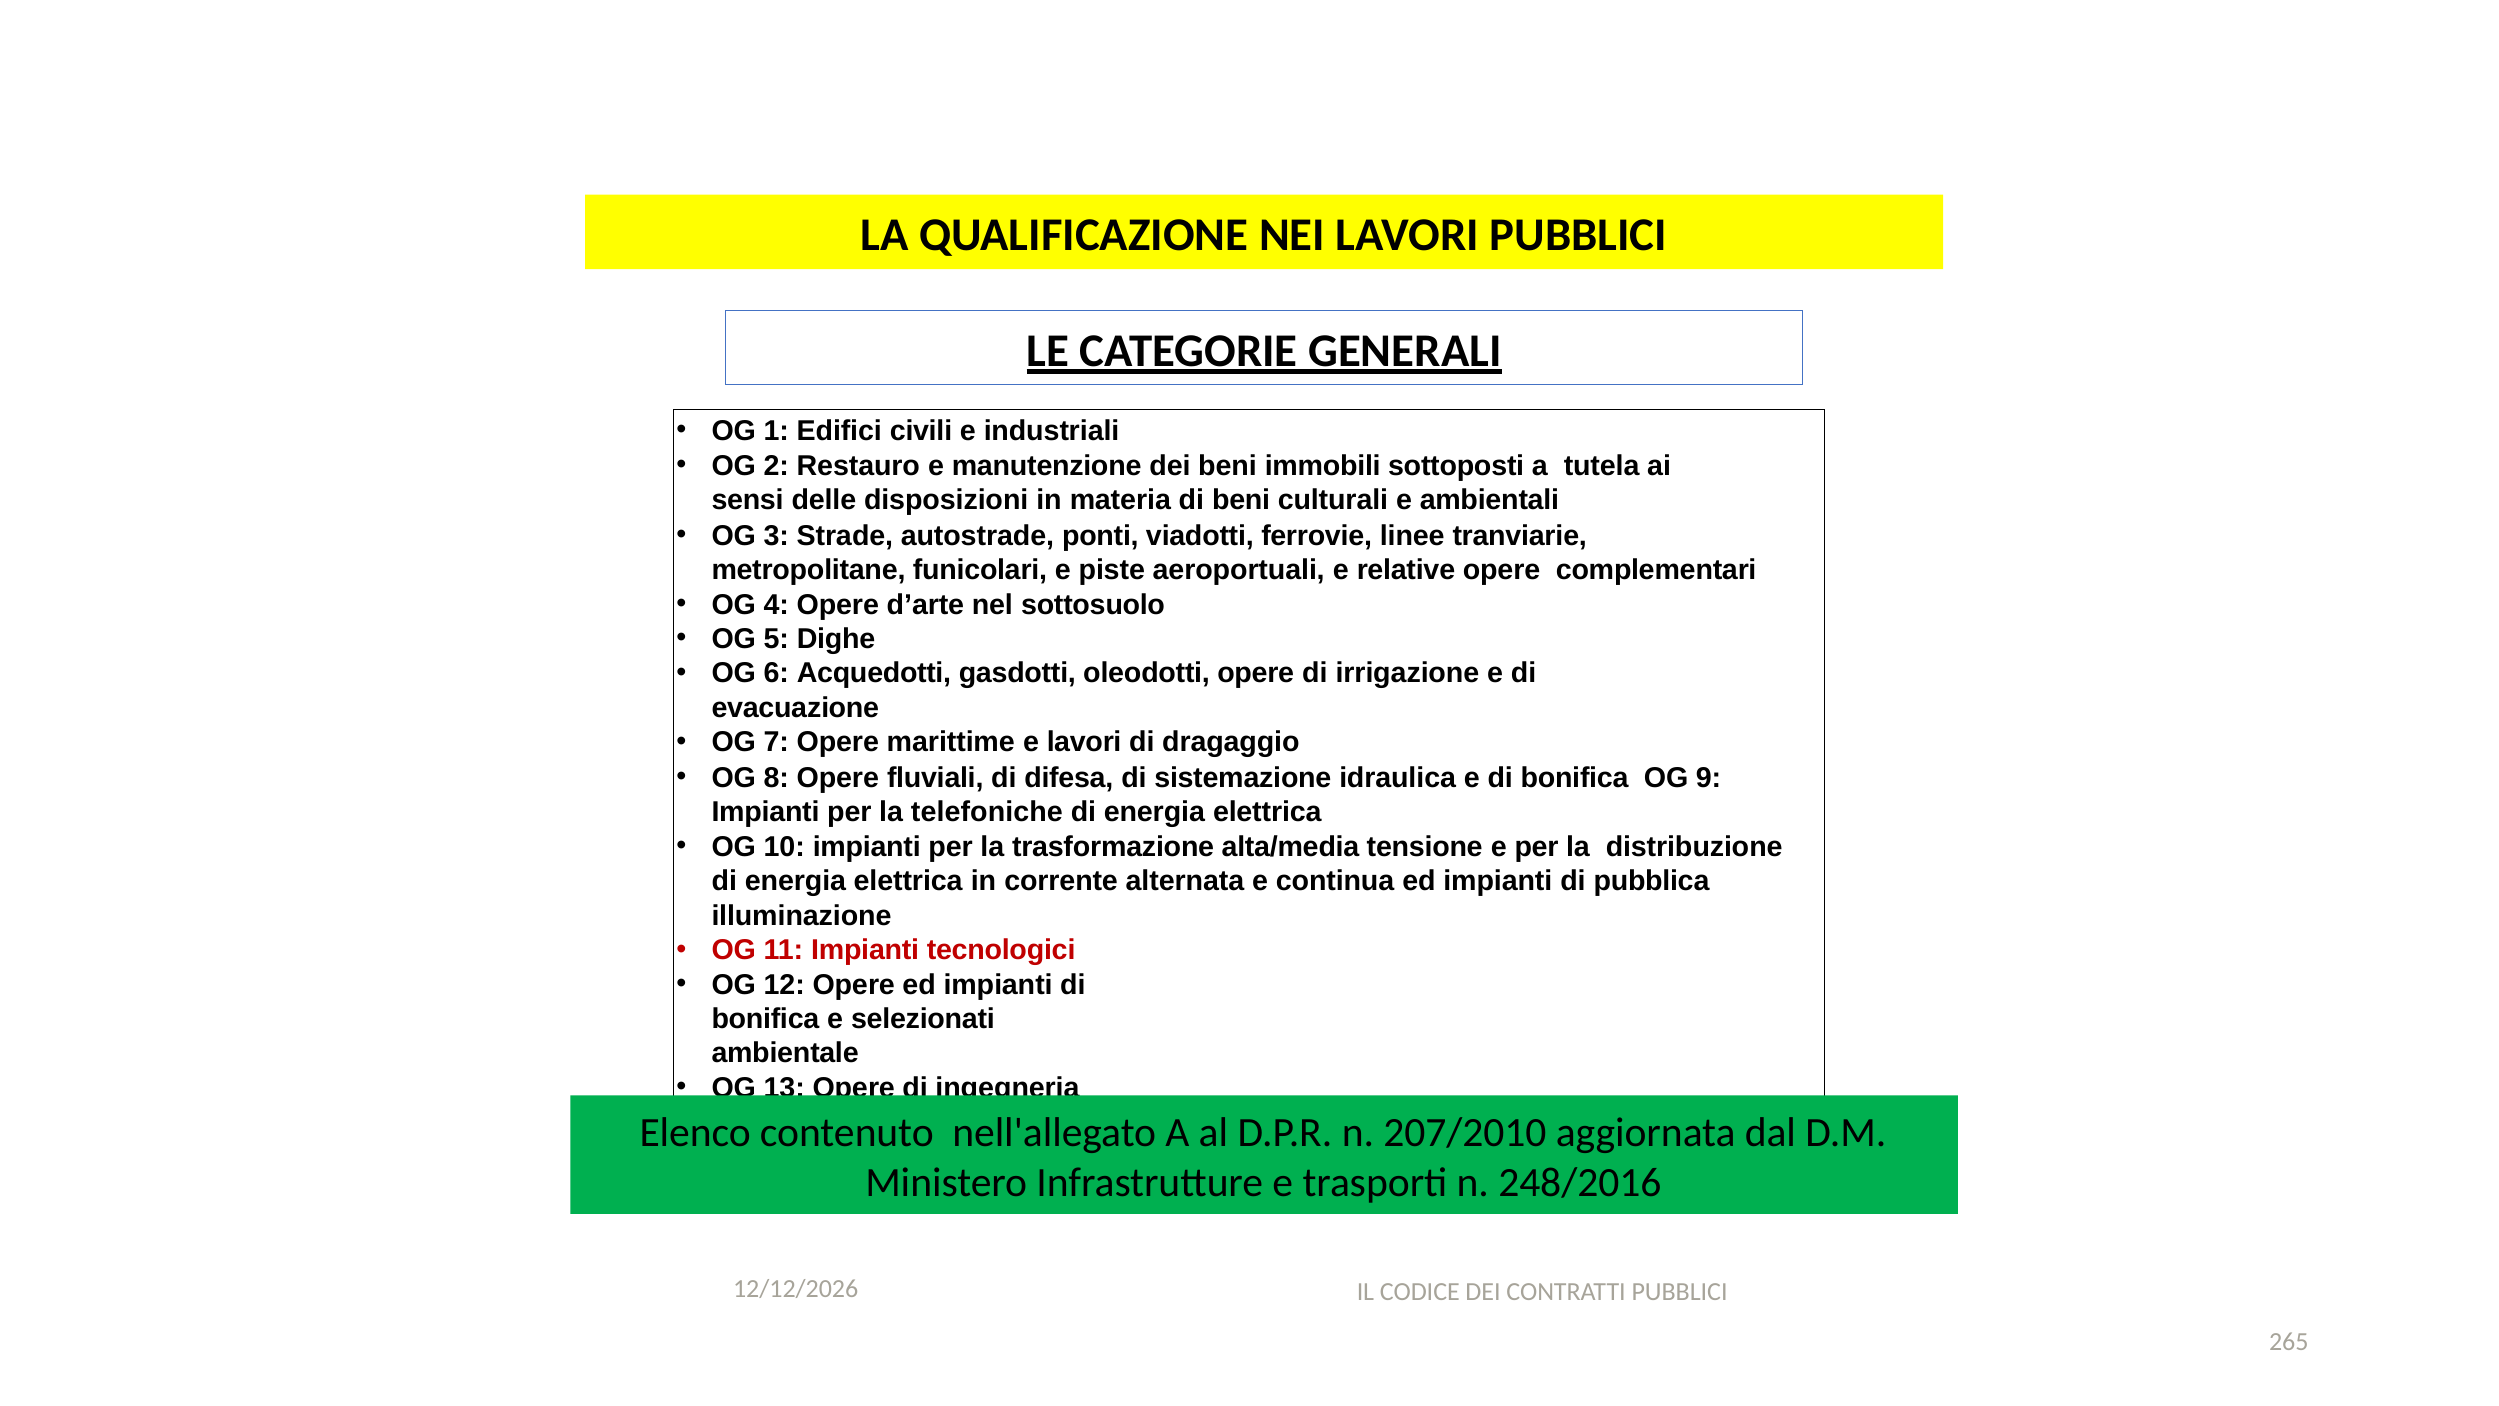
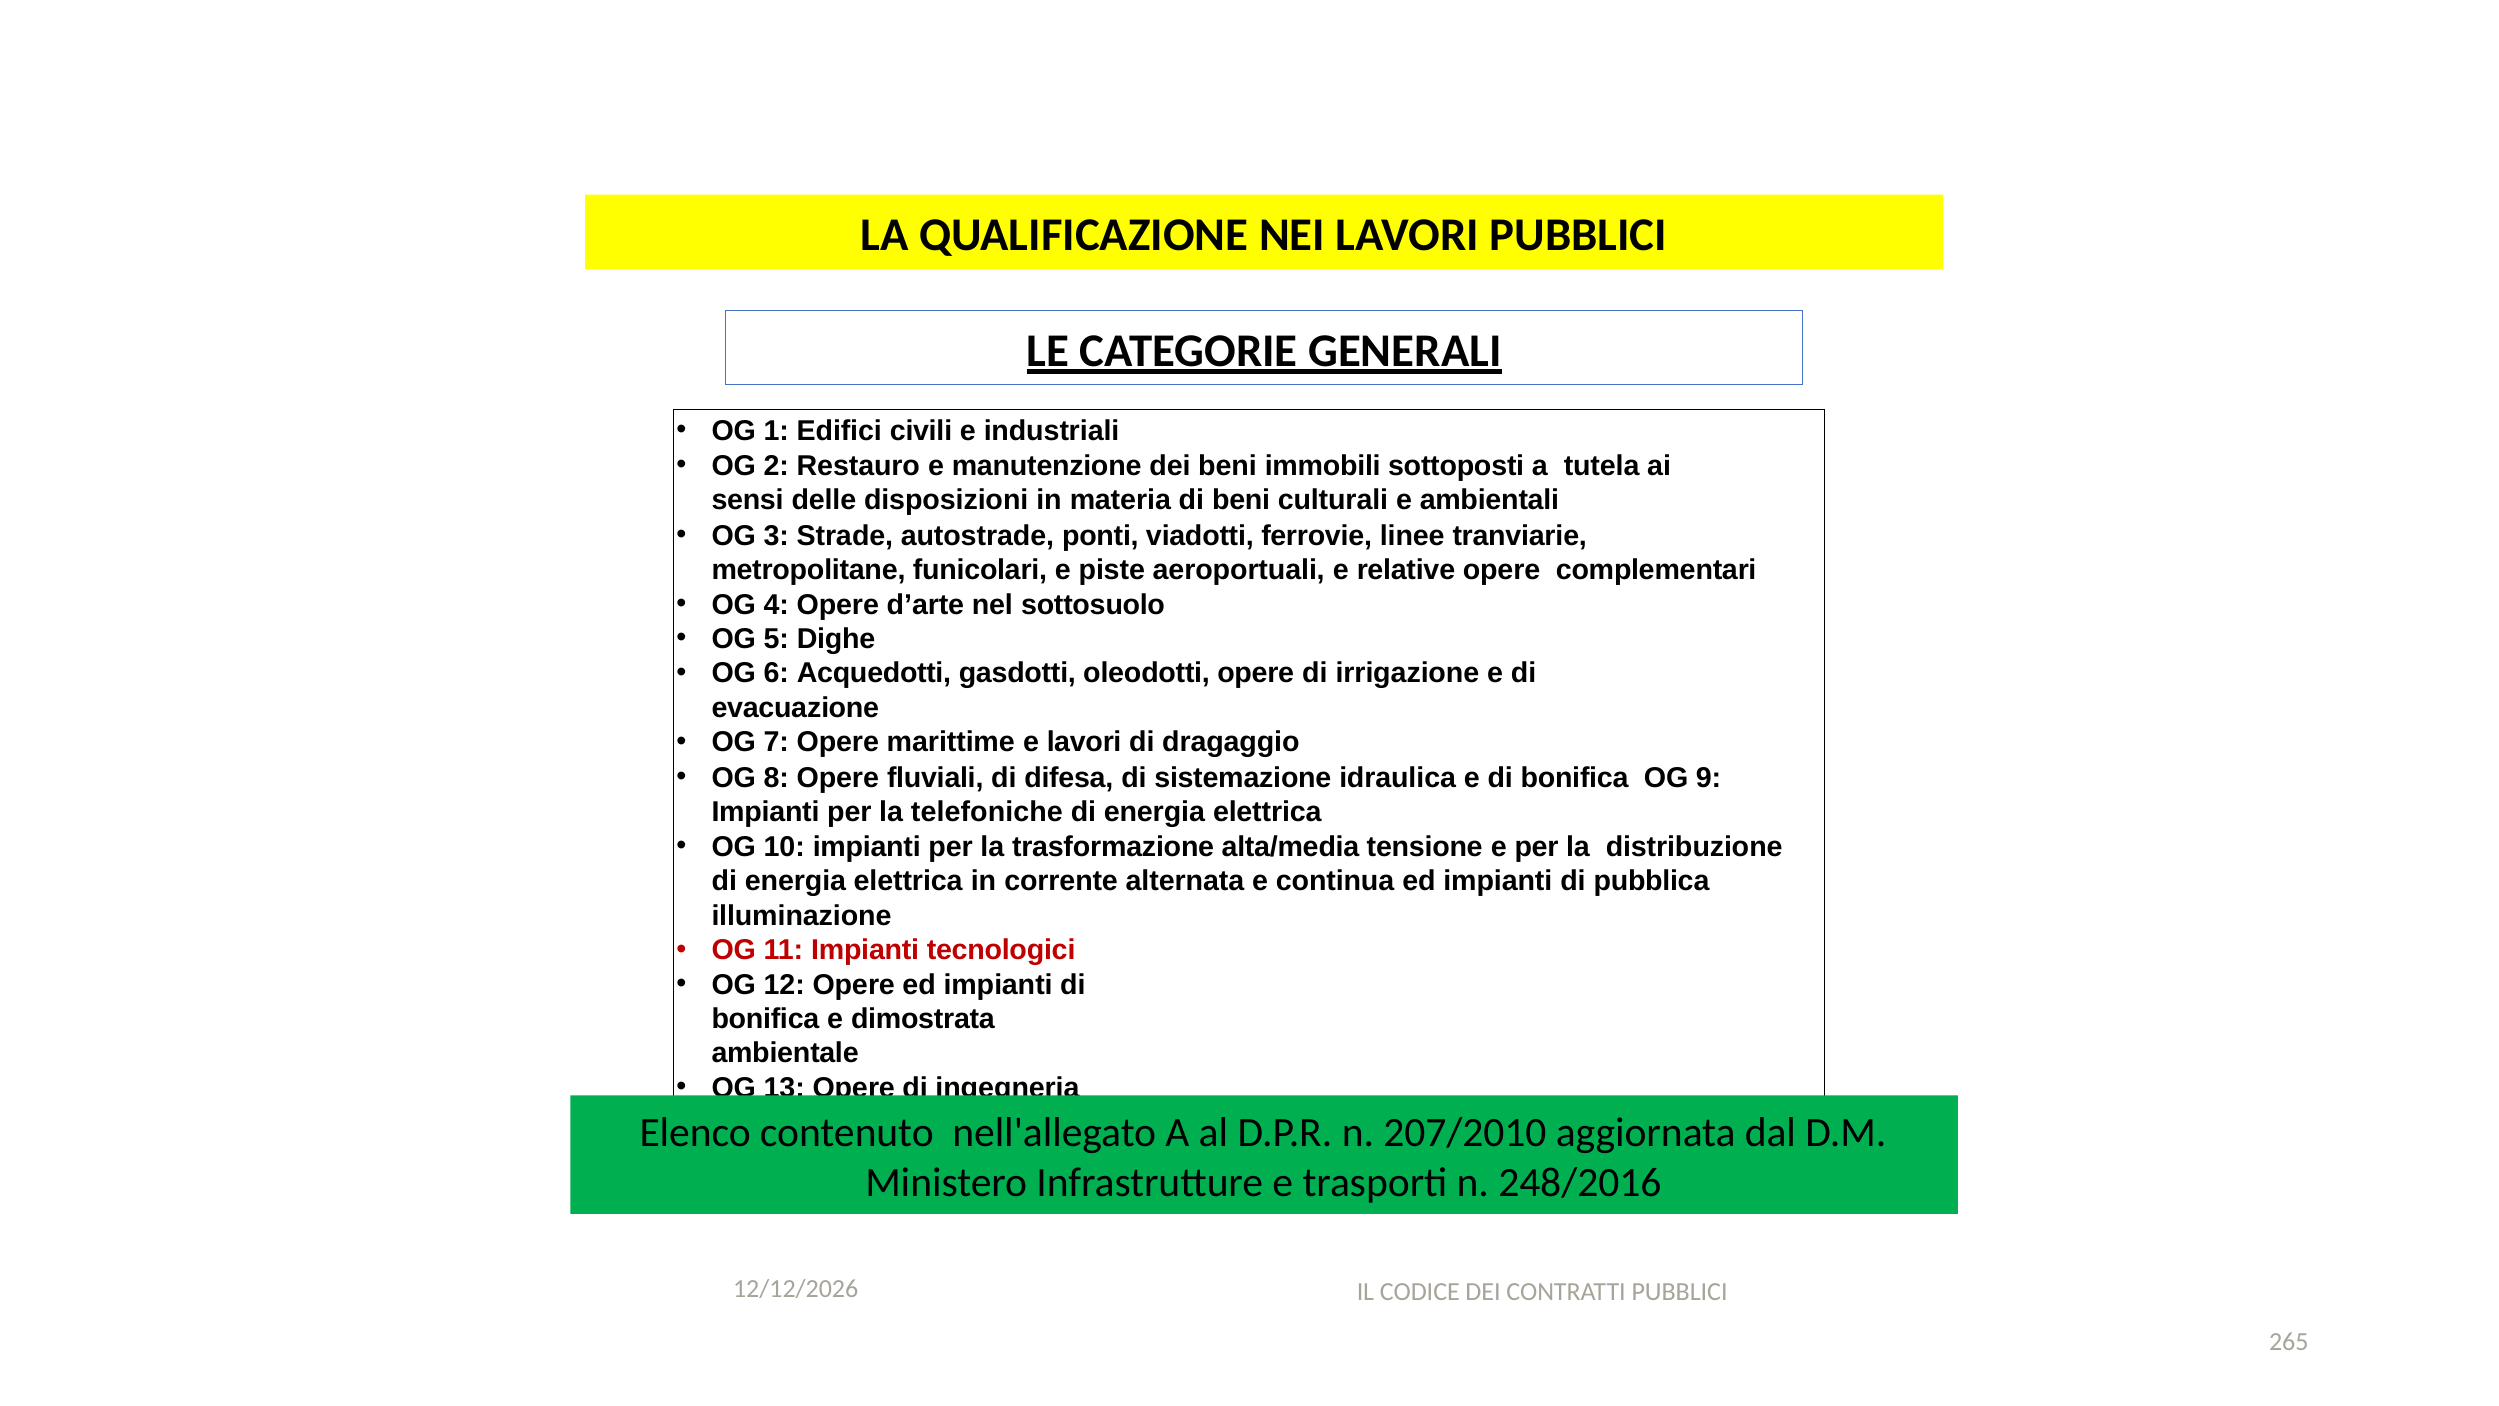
selezionati: selezionati -> dimostrata (923, 1019)
